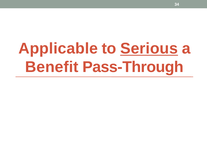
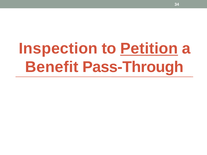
Applicable: Applicable -> Inspection (58, 49)
Serious: Serious -> Petition (149, 49)
